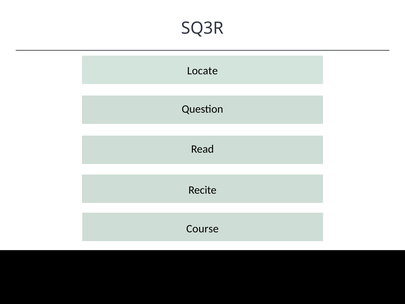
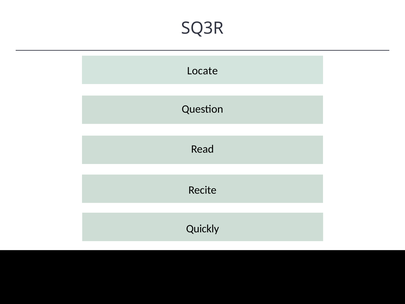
Course: Course -> Quickly (203, 229)
